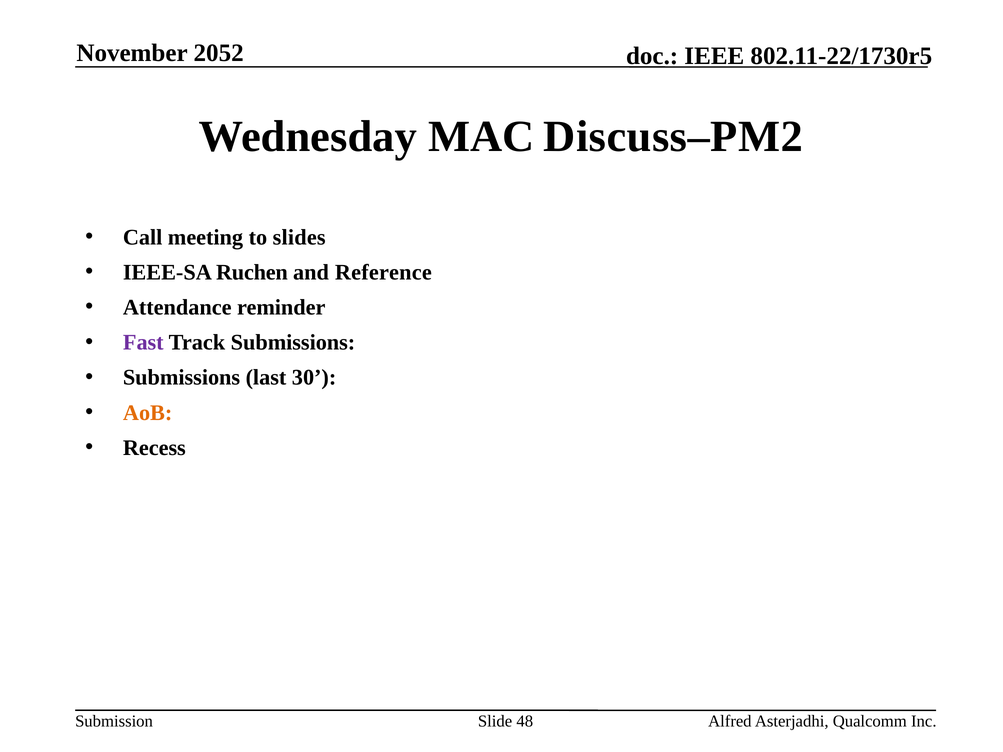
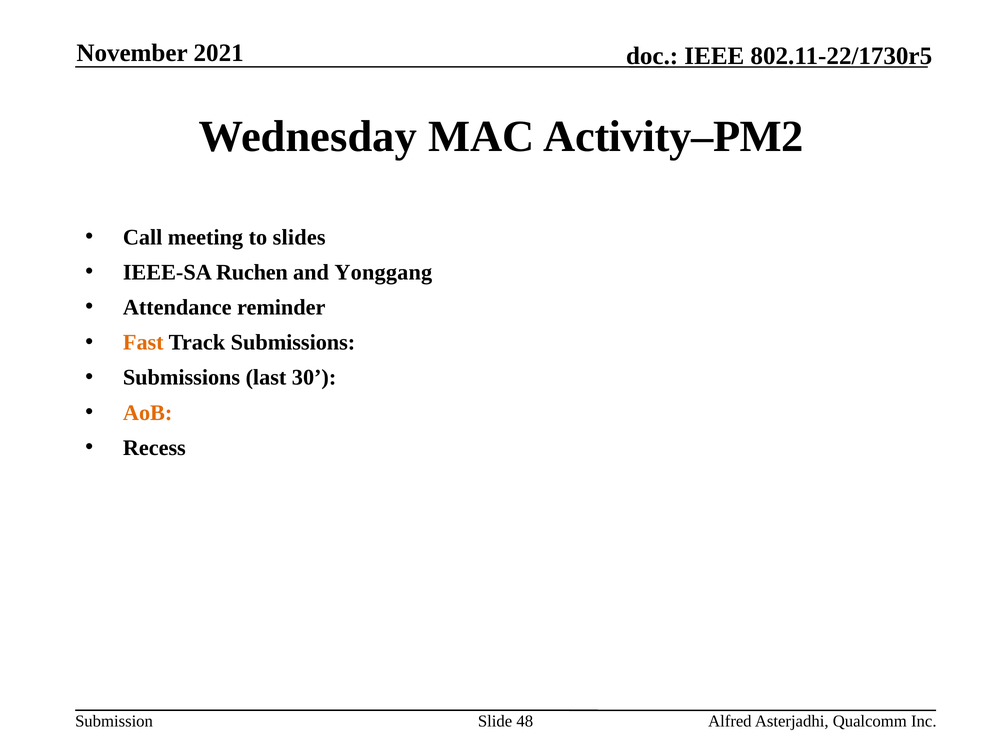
2052: 2052 -> 2021 (219, 53)
Discuss–PM2: Discuss–PM2 -> Activity–PM2 (674, 137)
Reference: Reference -> Yonggang (383, 272)
Fast colour: purple -> orange (143, 343)
